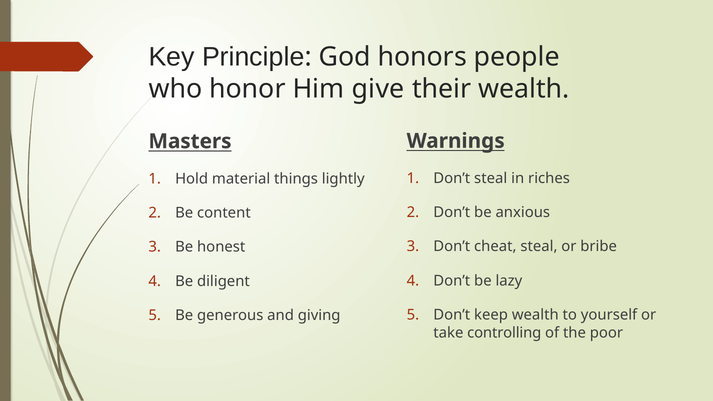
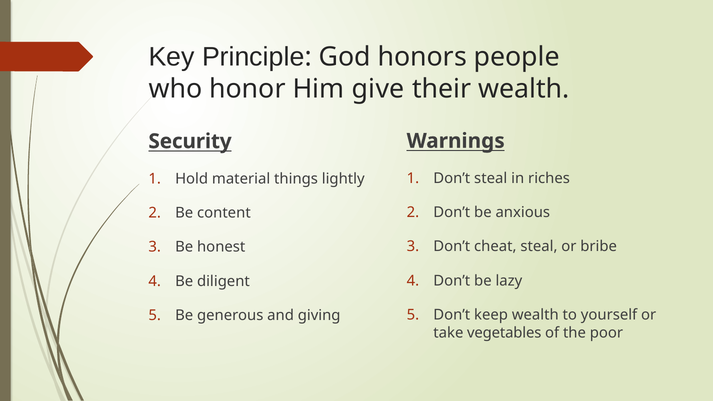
Masters: Masters -> Security (190, 141)
controlling: controlling -> vegetables (504, 333)
